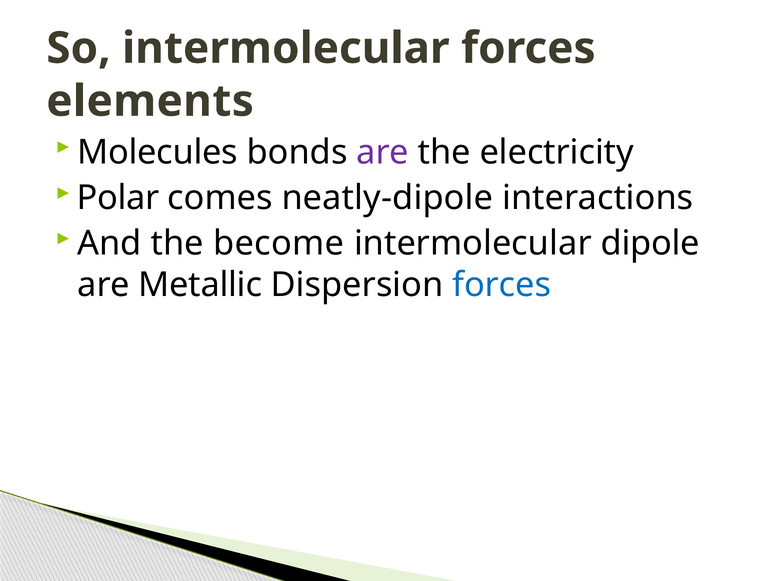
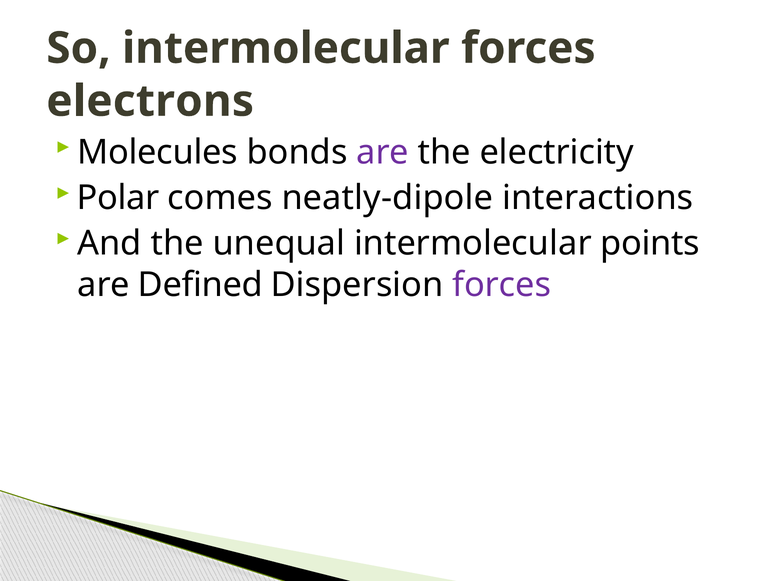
elements: elements -> electrons (150, 101)
become: become -> unequal (279, 243)
dipole: dipole -> points (650, 243)
Metallic: Metallic -> Defined (200, 285)
forces colour: blue -> purple (502, 285)
